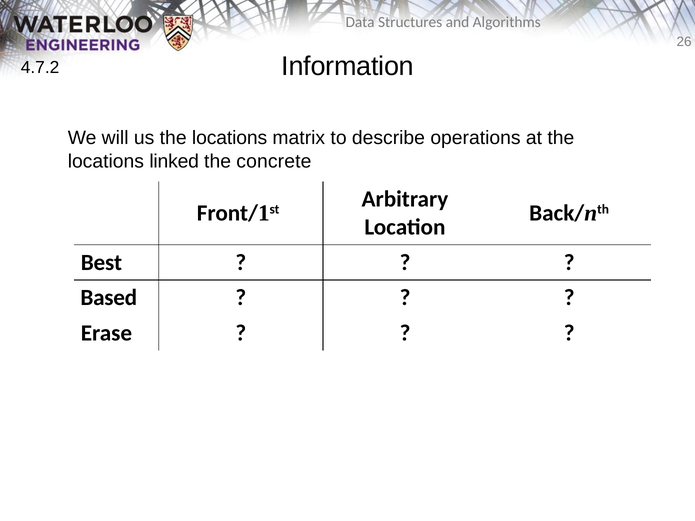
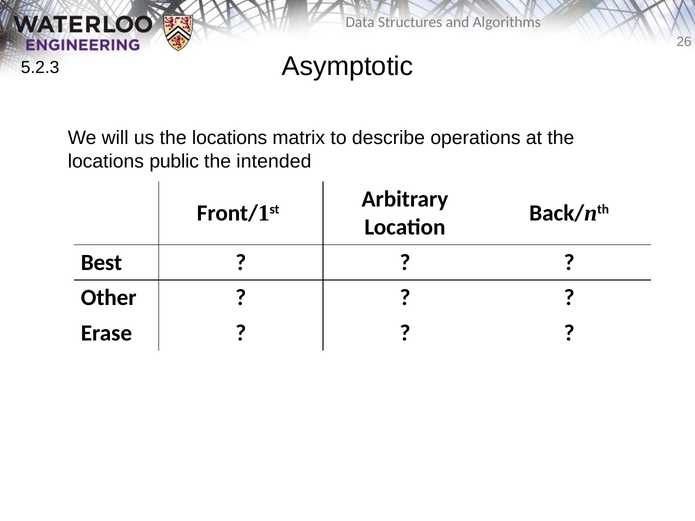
Information: Information -> Asymptotic (348, 66)
4.7.2: 4.7.2 -> 5.2.3 (40, 68)
linked: linked -> public (174, 161)
concrete: concrete -> intended (274, 161)
Based: Based -> Other (109, 298)
